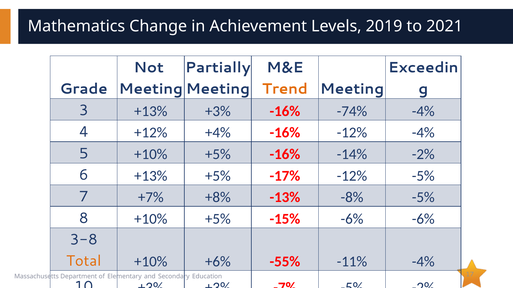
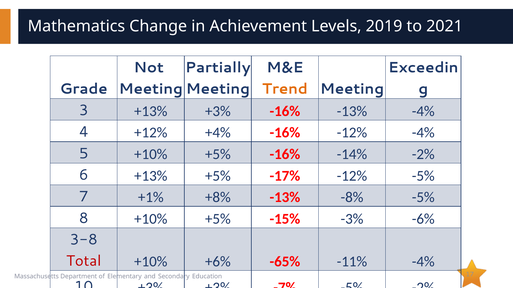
-16% -74%: -74% -> -13% (352, 111)
+7%: +7% -> +1% (151, 198)
-15% -6%: -6% -> -3% (352, 219)
Total colour: orange -> red (84, 261)
-55%: -55% -> -65% (285, 262)
